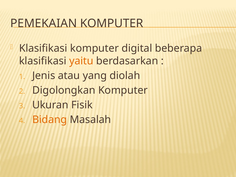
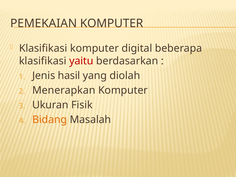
yaitu colour: orange -> red (81, 61)
atau: atau -> hasil (69, 76)
Digolongkan: Digolongkan -> Menerapkan (64, 90)
